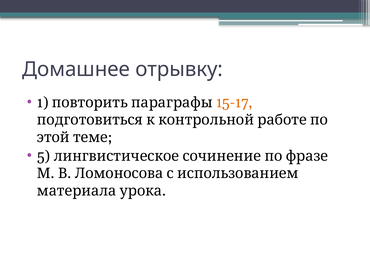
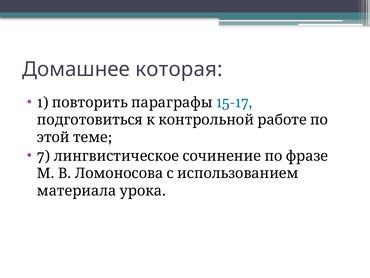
отрывку: отрывку -> которая (179, 69)
15-17 colour: orange -> blue (234, 102)
5: 5 -> 7 (44, 156)
